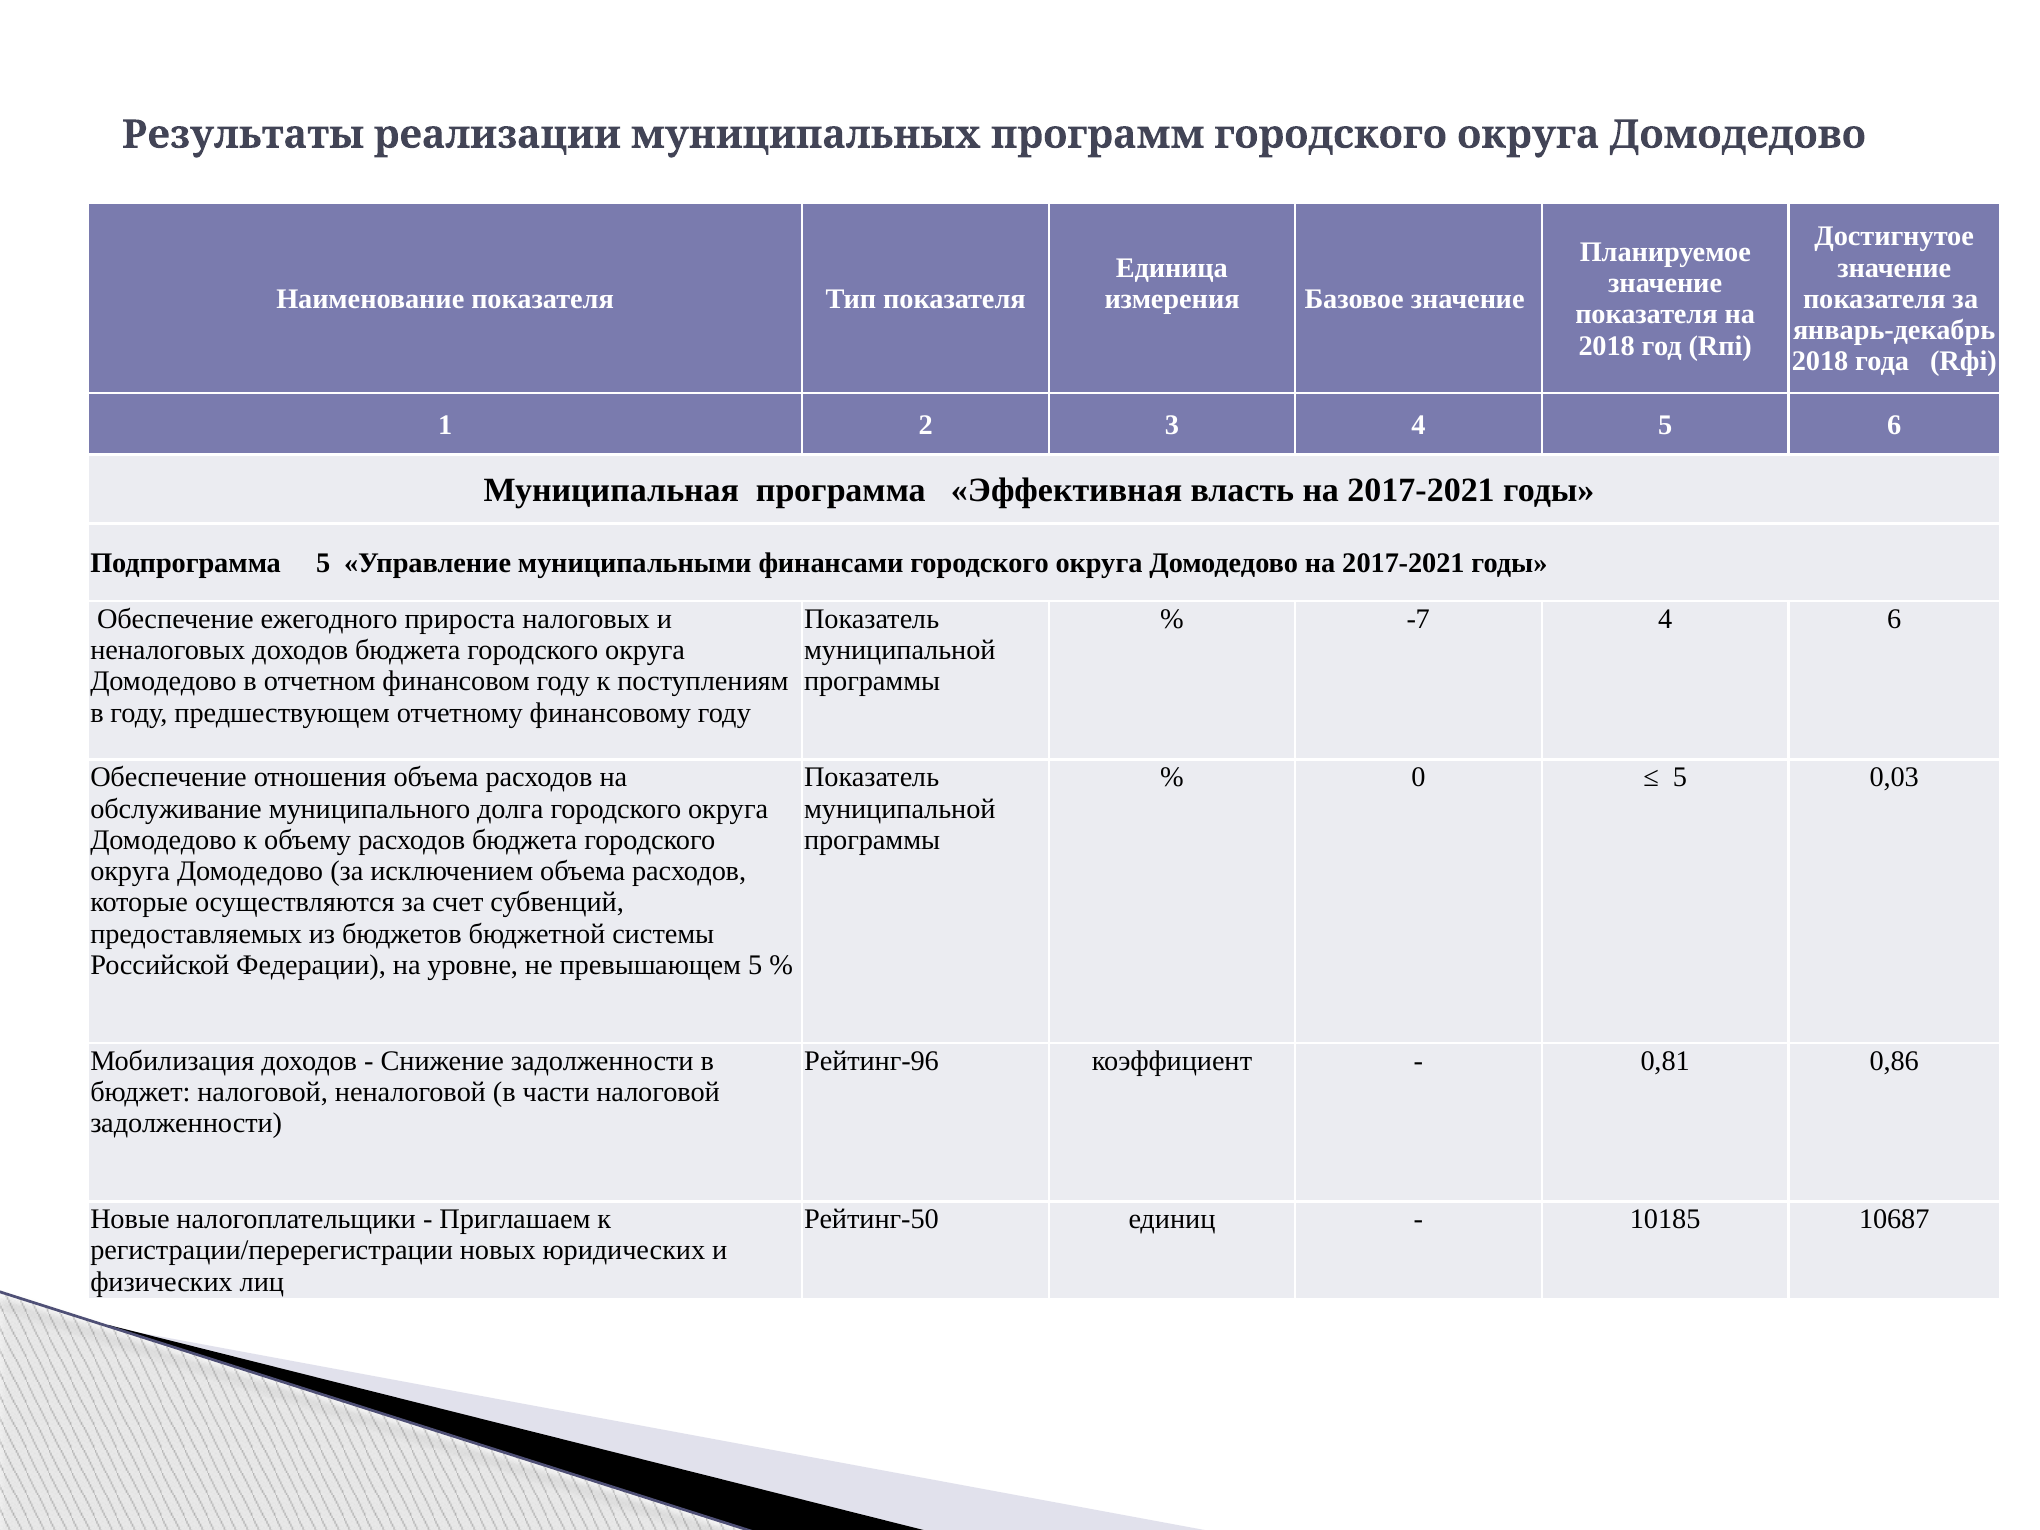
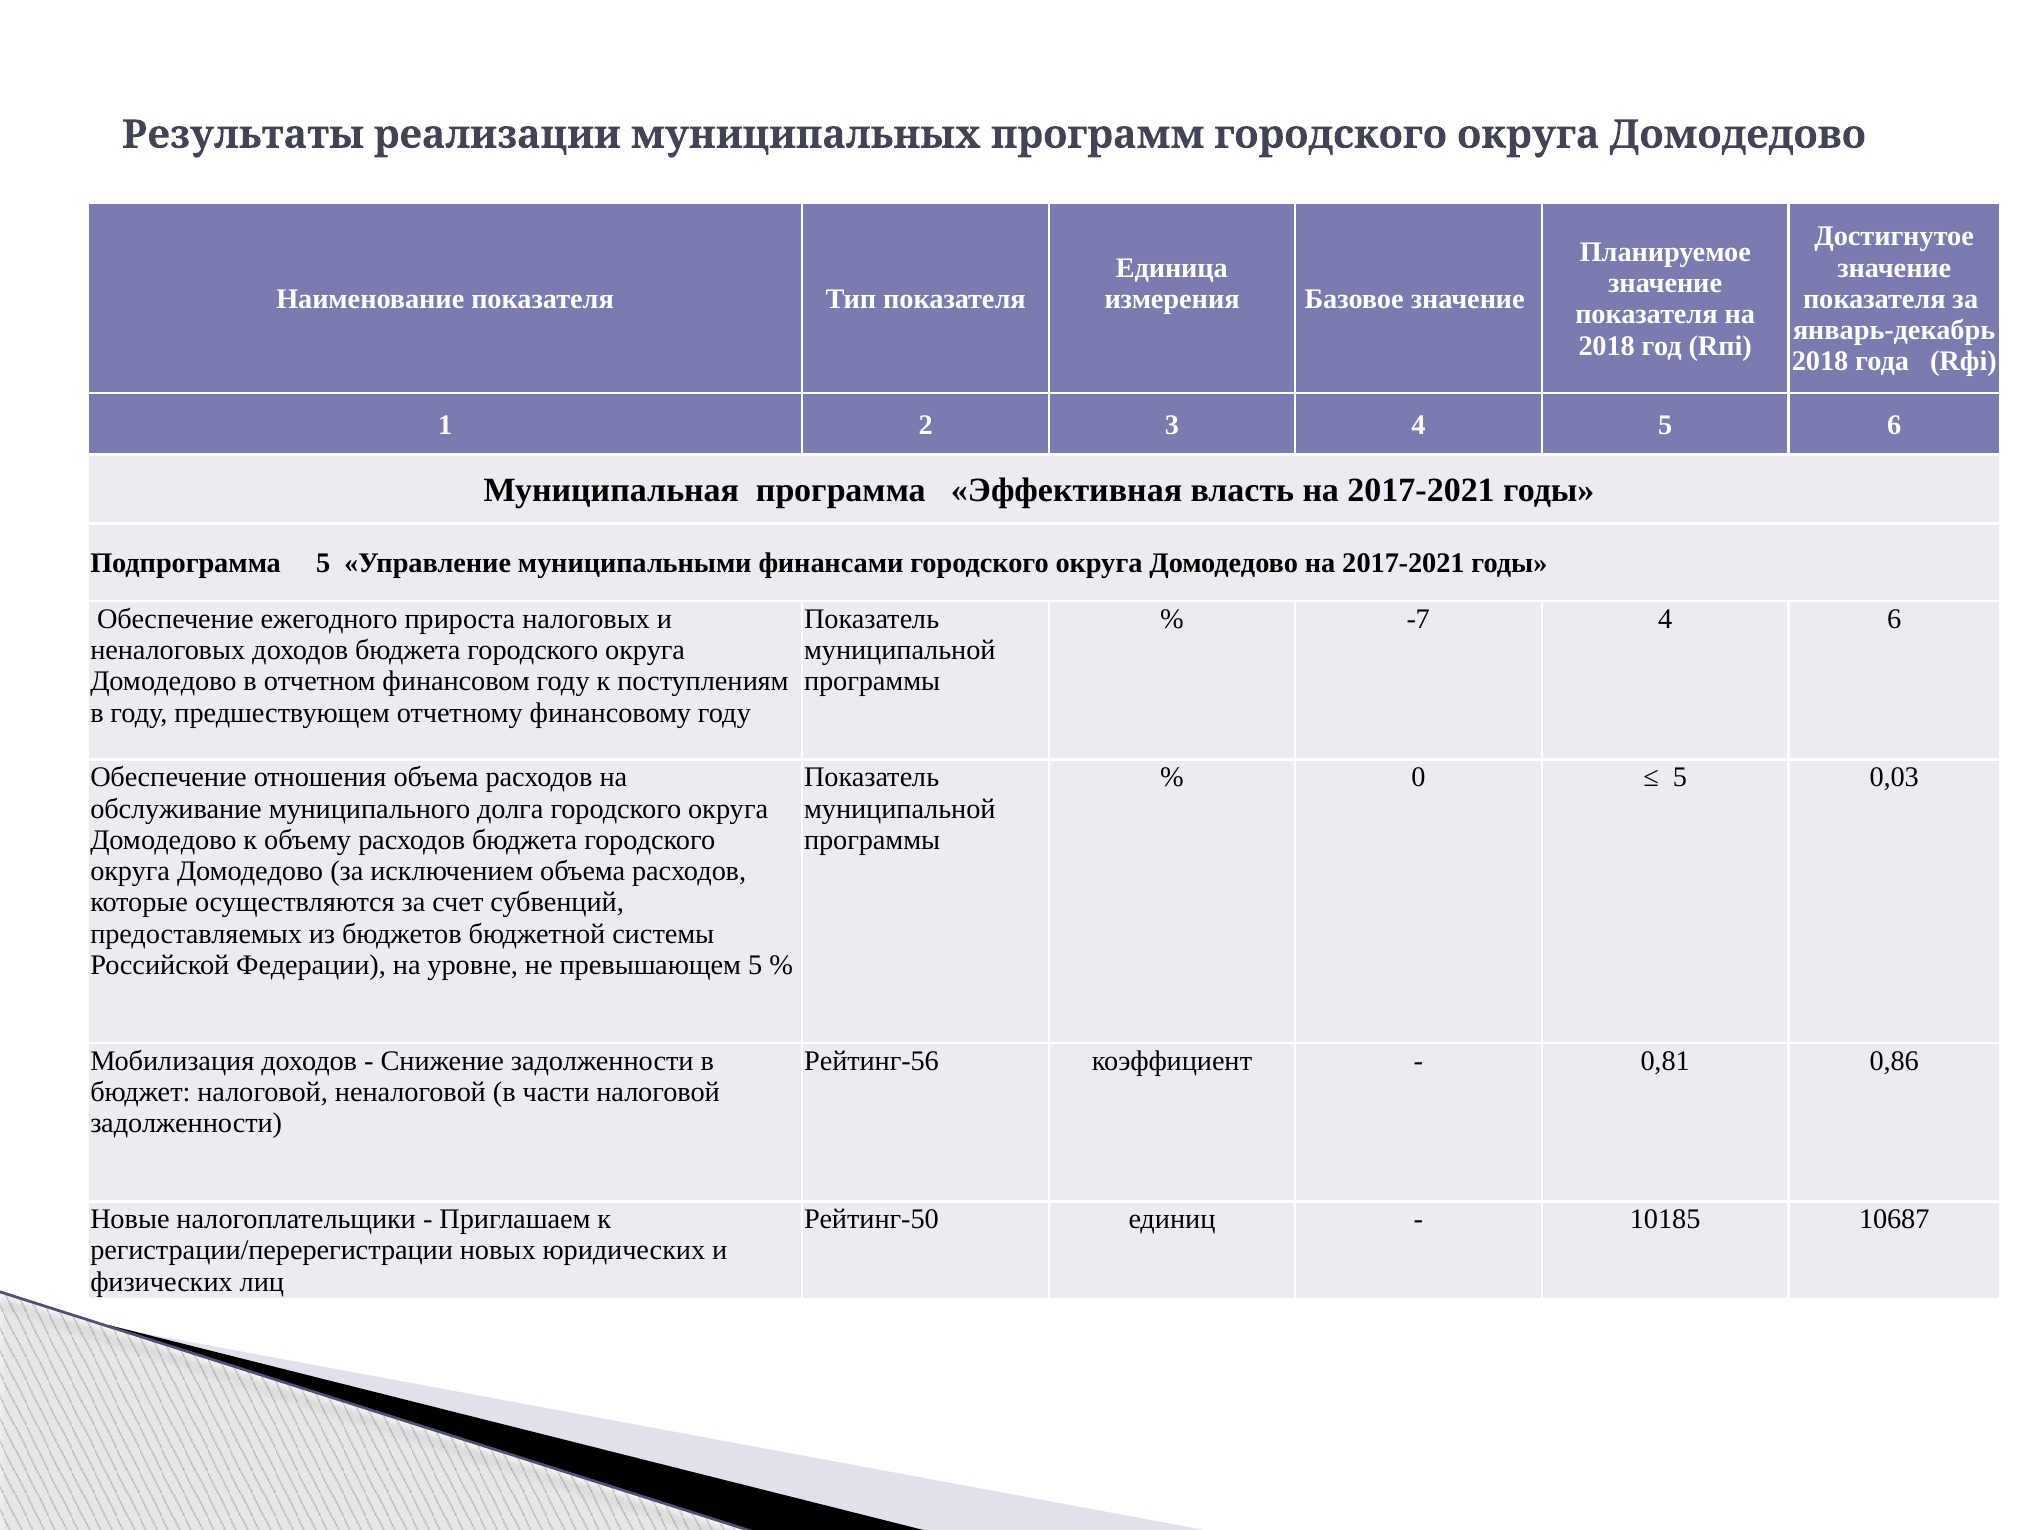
Рейтинг-96: Рейтинг-96 -> Рейтинг-56 (872, 1061)
